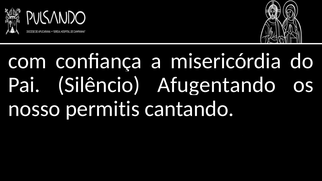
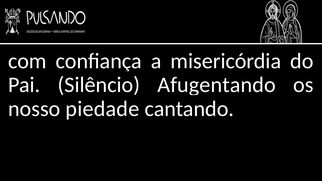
permitis: permitis -> piedade (102, 109)
